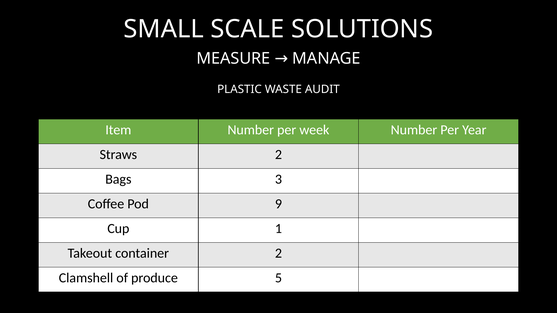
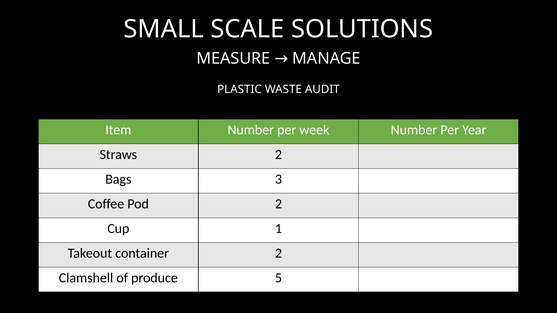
Pod 9: 9 -> 2 (278, 204)
